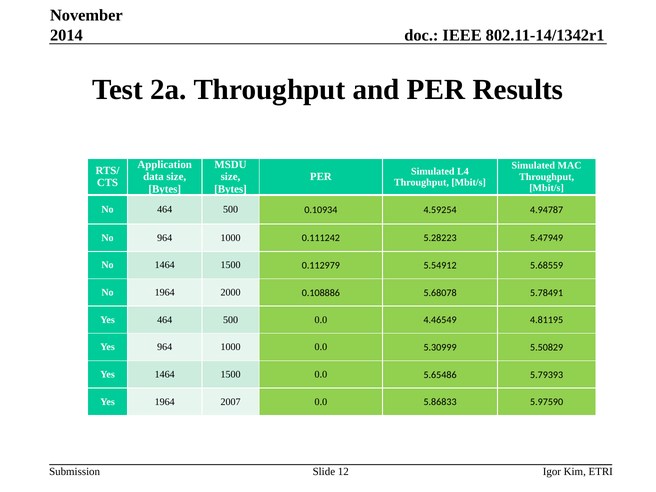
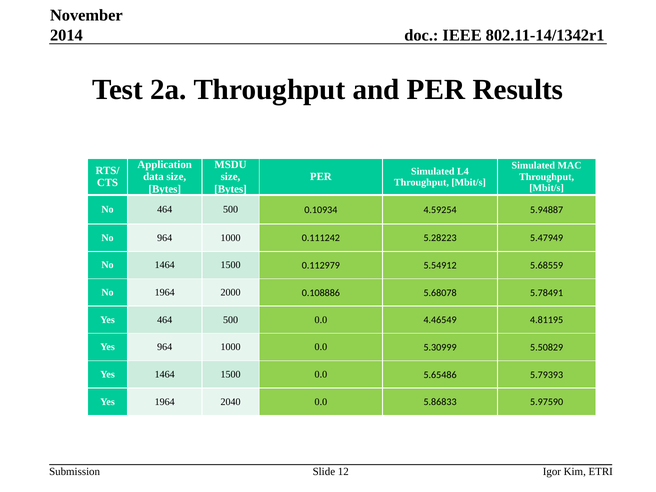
4.94787: 4.94787 -> 5.94887 (547, 210)
2007: 2007 -> 2040 (231, 402)
